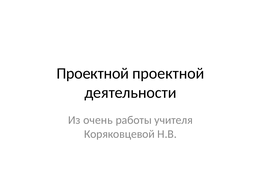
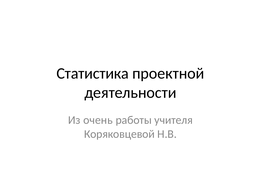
Проектной: Проектной -> Статистика (93, 73)
